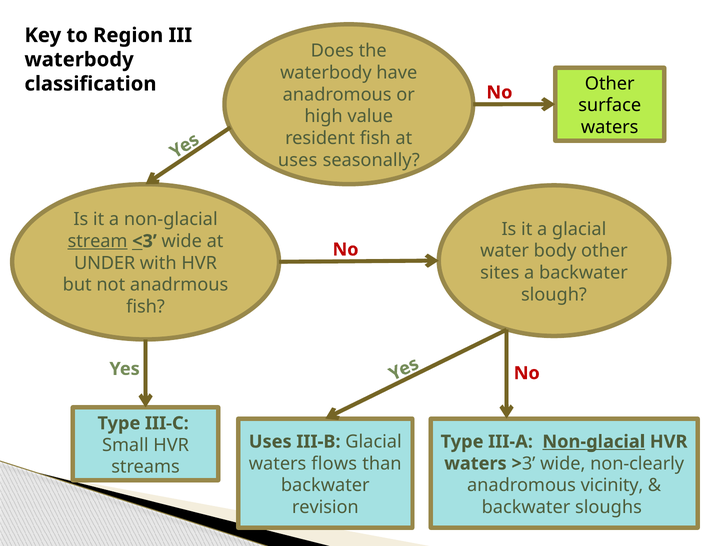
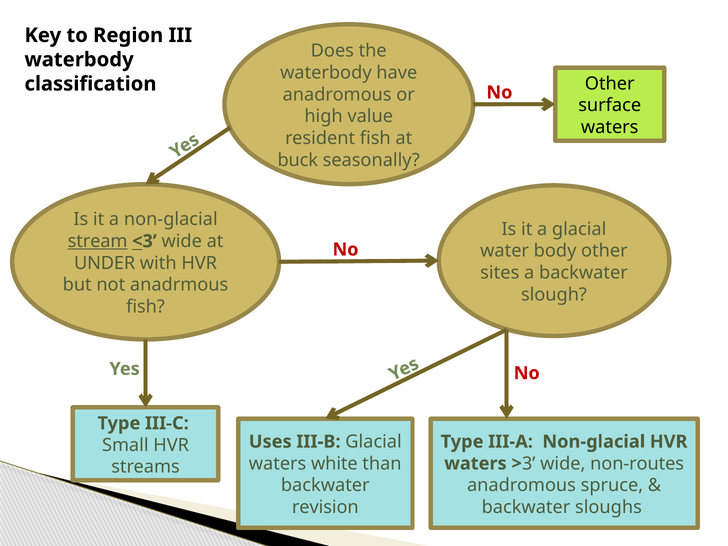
uses: uses -> buck (298, 160)
Non-glacial underline: present -> none (594, 442)
flows: flows -> white (334, 464)
non-clearly: non-clearly -> non-routes (637, 464)
vicinity: vicinity -> spruce (612, 485)
